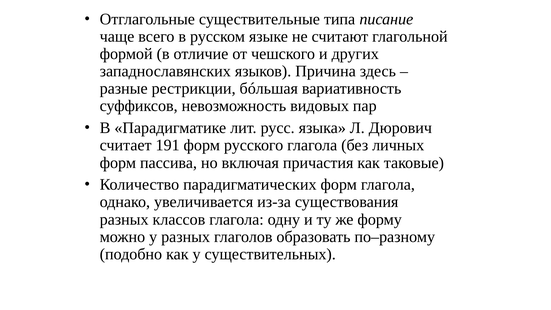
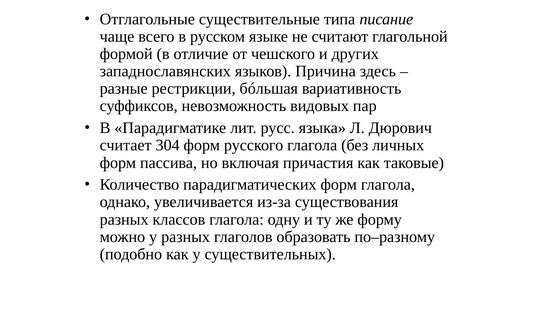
191: 191 -> 304 (168, 145)
